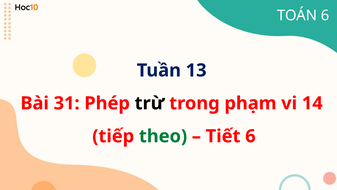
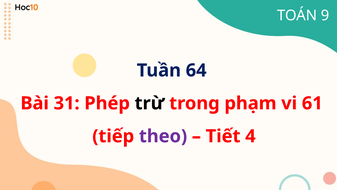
TOÁN 6: 6 -> 9 (325, 15)
13: 13 -> 64 (196, 70)
14: 14 -> 61 (312, 103)
theo colour: green -> purple (163, 136)
Tiết 6: 6 -> 4 (250, 136)
